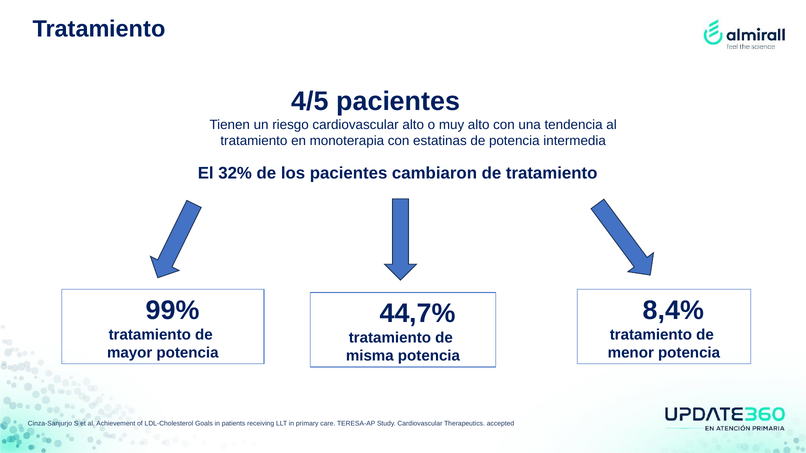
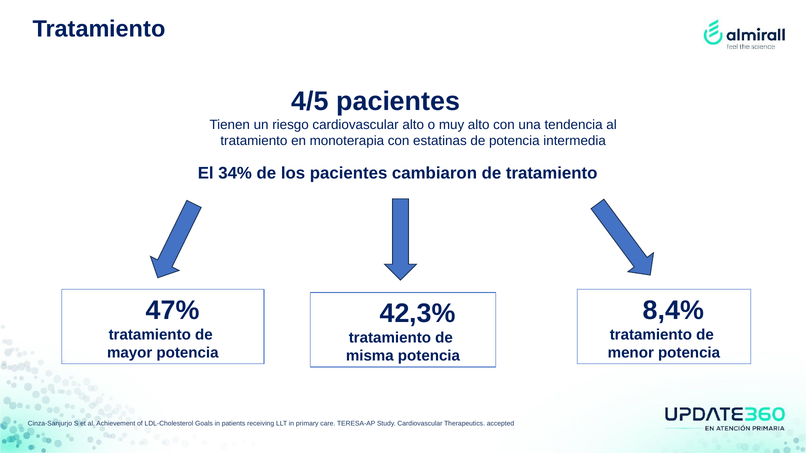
32%: 32% -> 34% (235, 174)
99%: 99% -> 47% (173, 311)
44,7%: 44,7% -> 42,3% (418, 314)
